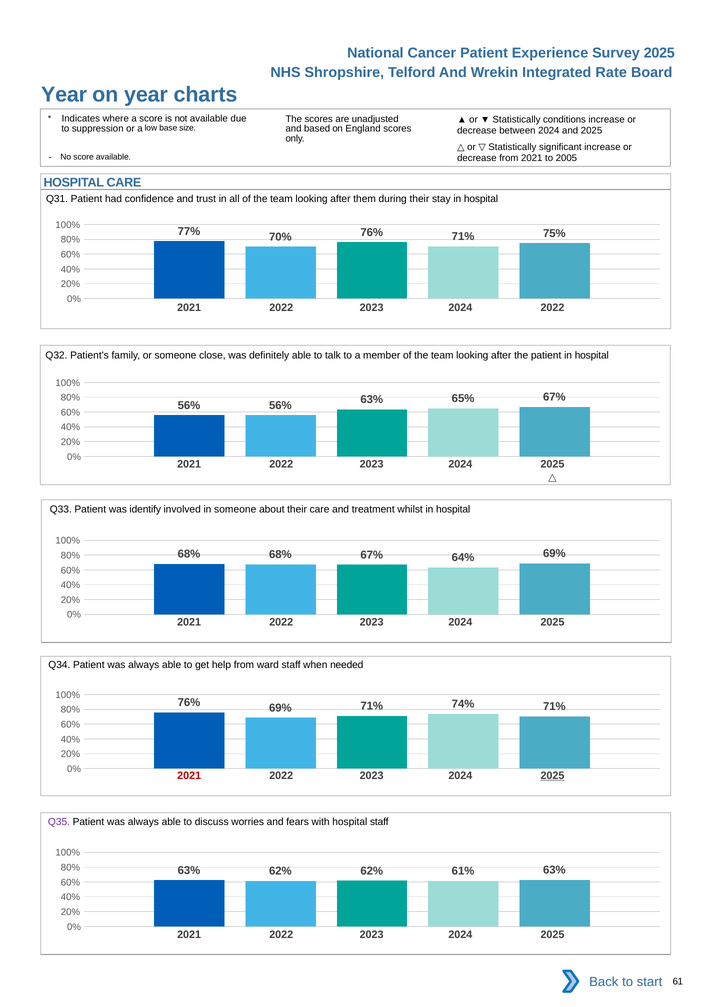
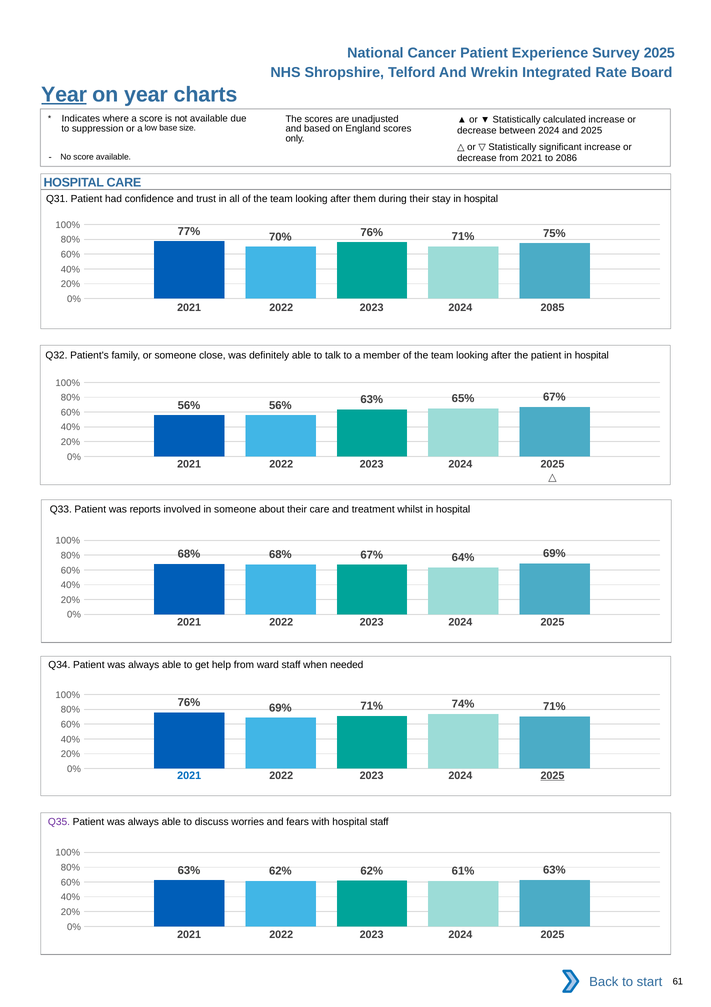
Year underline: none -> present (64, 94)
conditions: conditions -> calculated (564, 120)
2005: 2005 -> 2086 (566, 158)
2024 2022: 2022 -> 2085 (552, 307)
identify: identify -> reports (145, 509)
2021 colour: red -> blue (189, 775)
